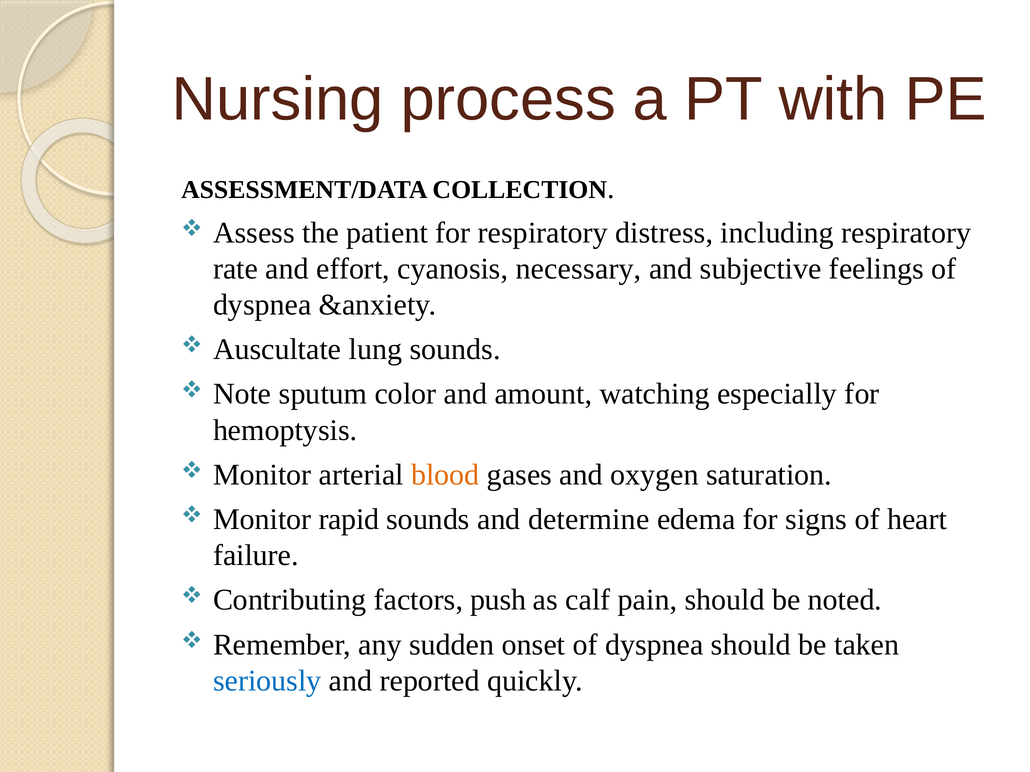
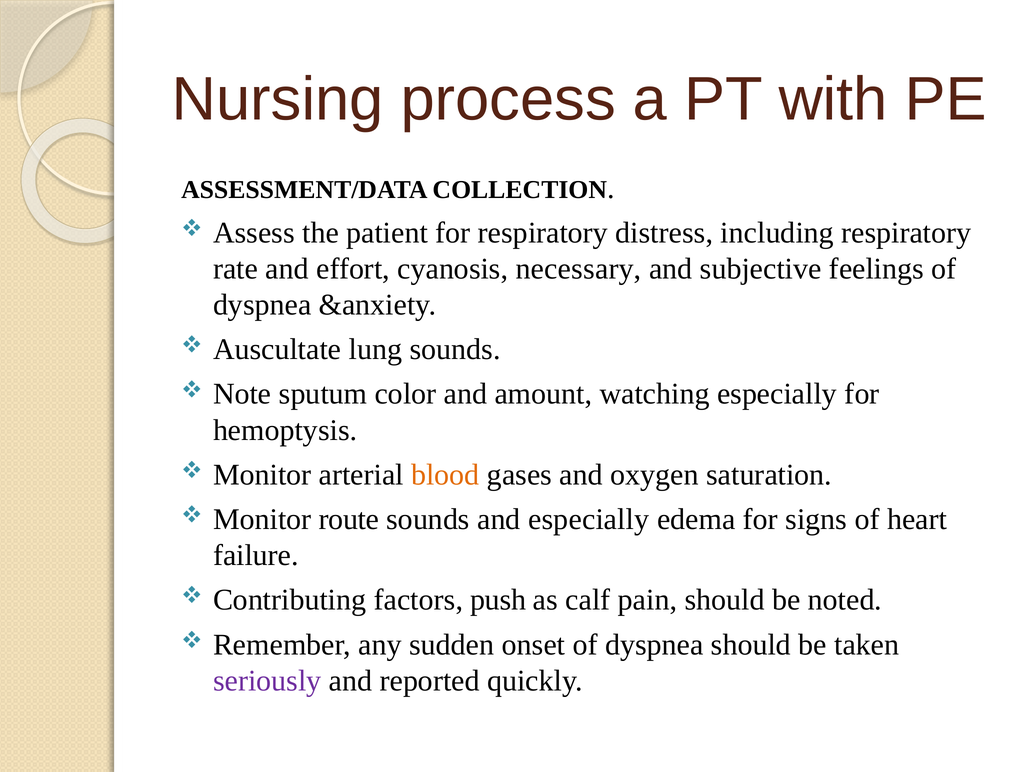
rapid: rapid -> route (349, 520)
and determine: determine -> especially (589, 520)
seriously colour: blue -> purple (267, 681)
